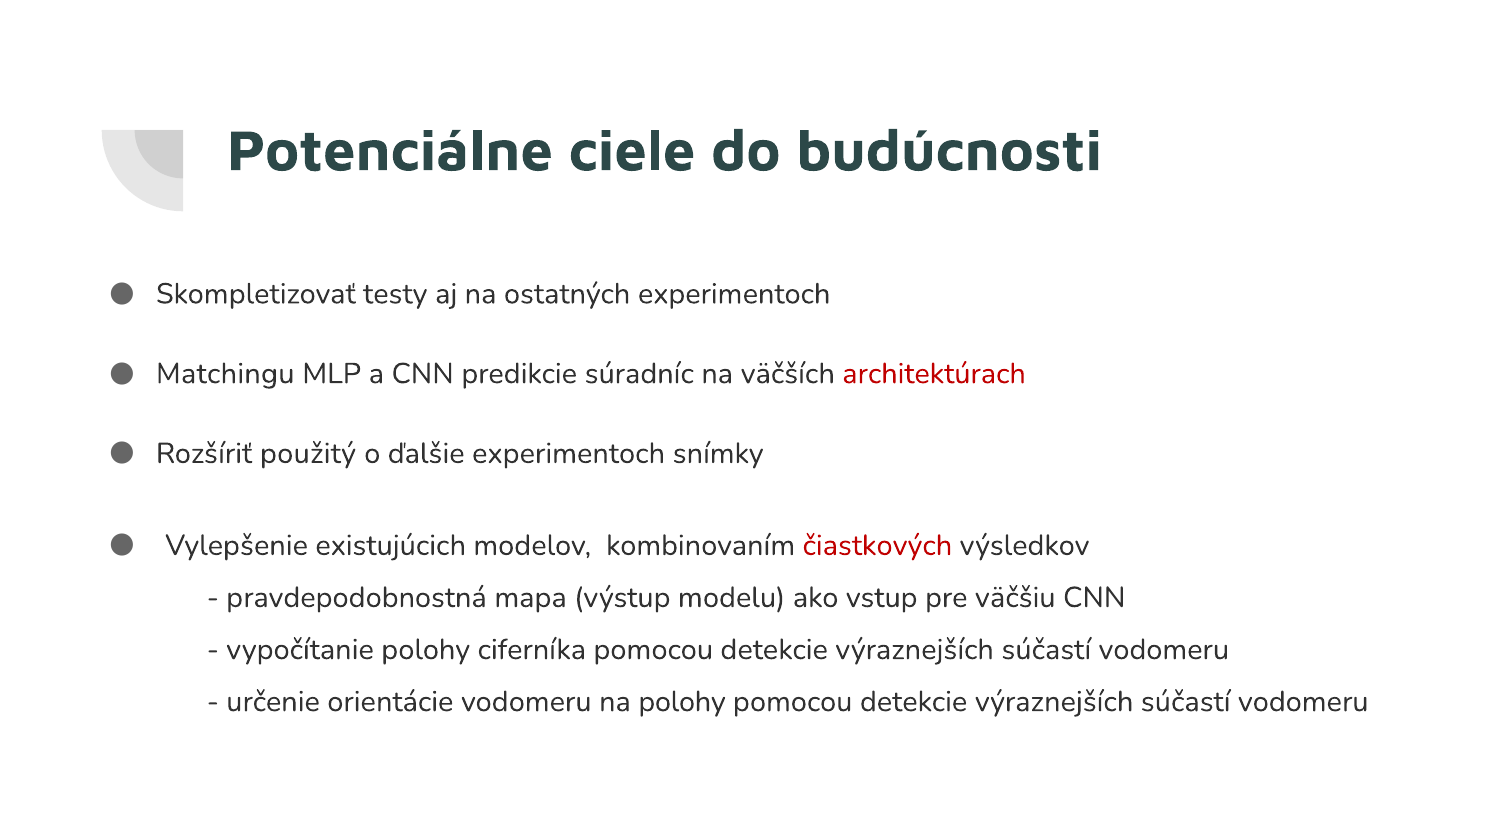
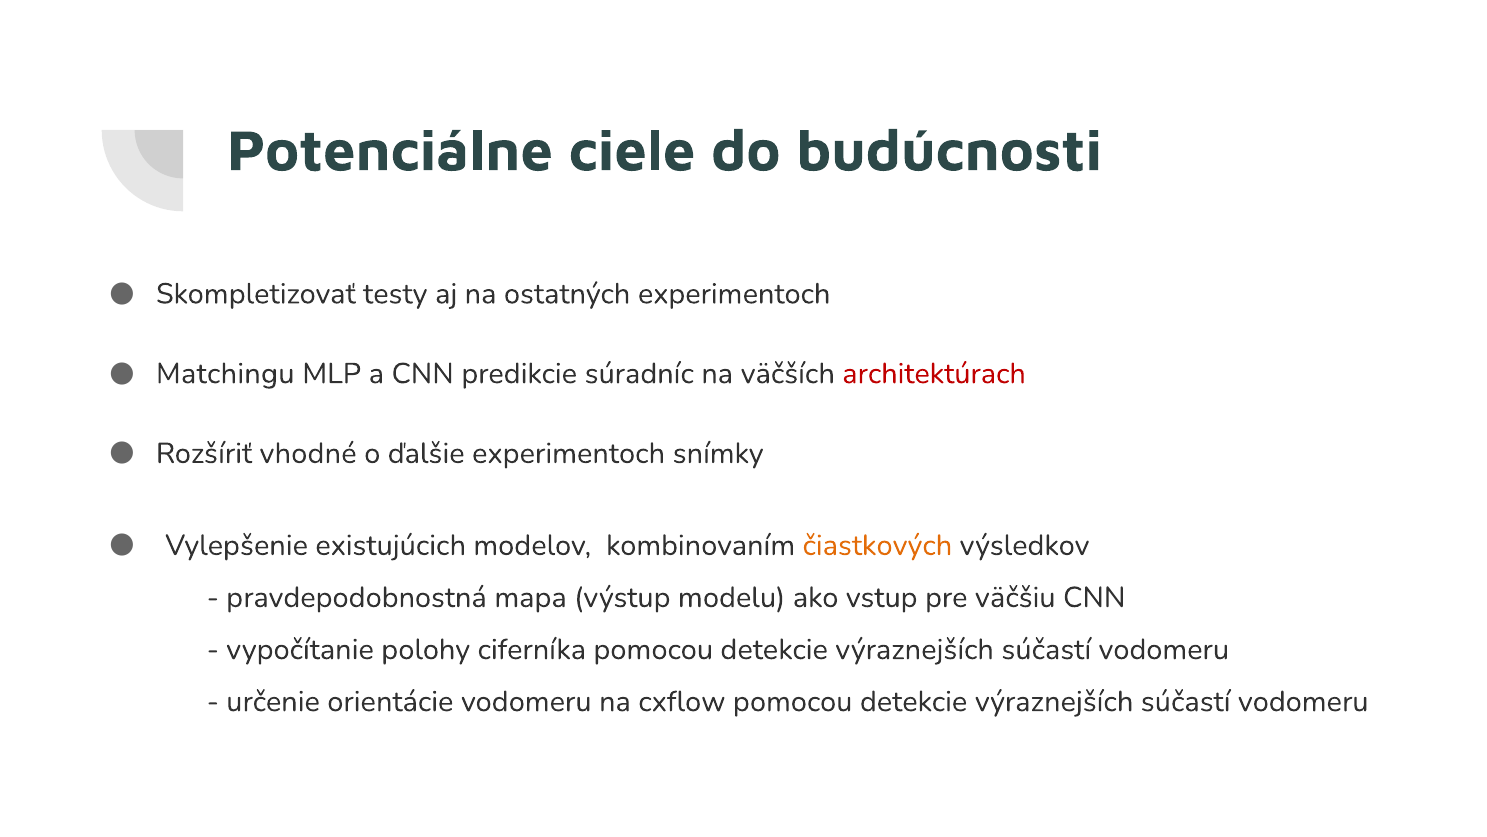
použitý: použitý -> vhodné (308, 453)
čiastkových colour: red -> orange (877, 545)
na polohy: polohy -> cxflow (682, 701)
